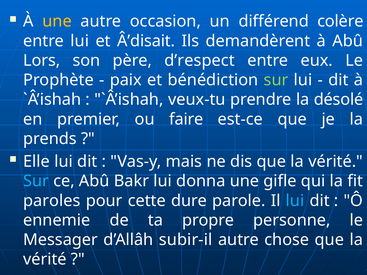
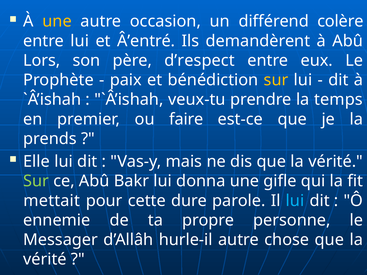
Â’disait: Â’disait -> Â’entré (146, 41)
sur colour: light green -> yellow (276, 80)
désolé: désolé -> temps (338, 100)
Sur colour: light blue -> light green (36, 181)
paroles: paroles -> mettait (52, 201)
subir-il: subir-il -> hurle-il (186, 240)
